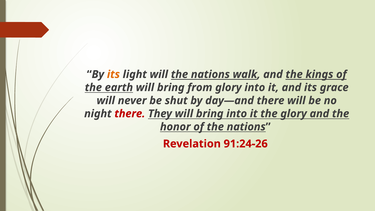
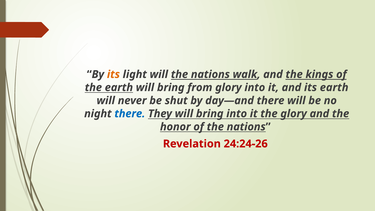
its grace: grace -> earth (334, 87)
there colour: red -> blue (130, 114)
91:24-26: 91:24-26 -> 24:24-26 (246, 144)
